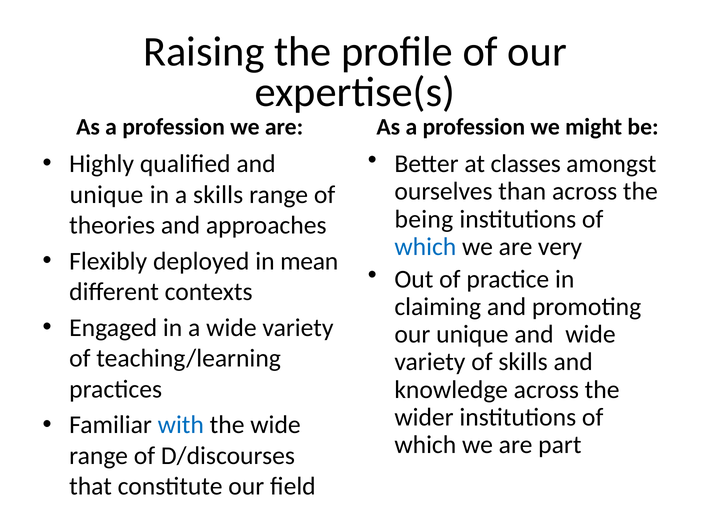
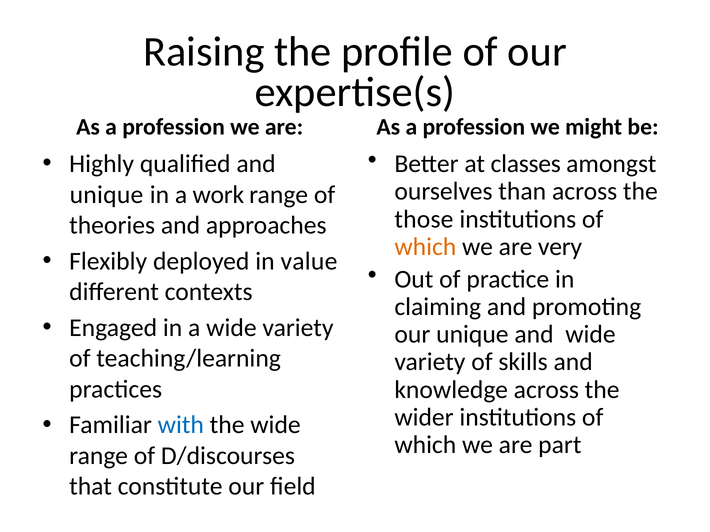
a skills: skills -> work (218, 195)
being: being -> those (424, 219)
which colour: blue -> orange (425, 247)
mean: mean -> value (309, 261)
